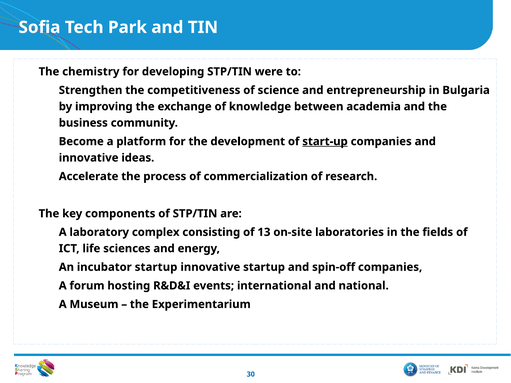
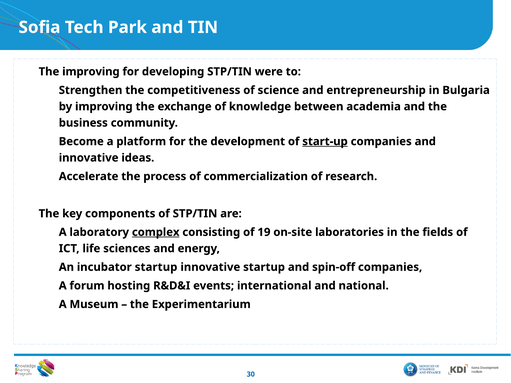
The chemistry: chemistry -> improving (91, 72)
complex underline: none -> present (156, 232)
13: 13 -> 19 (264, 232)
